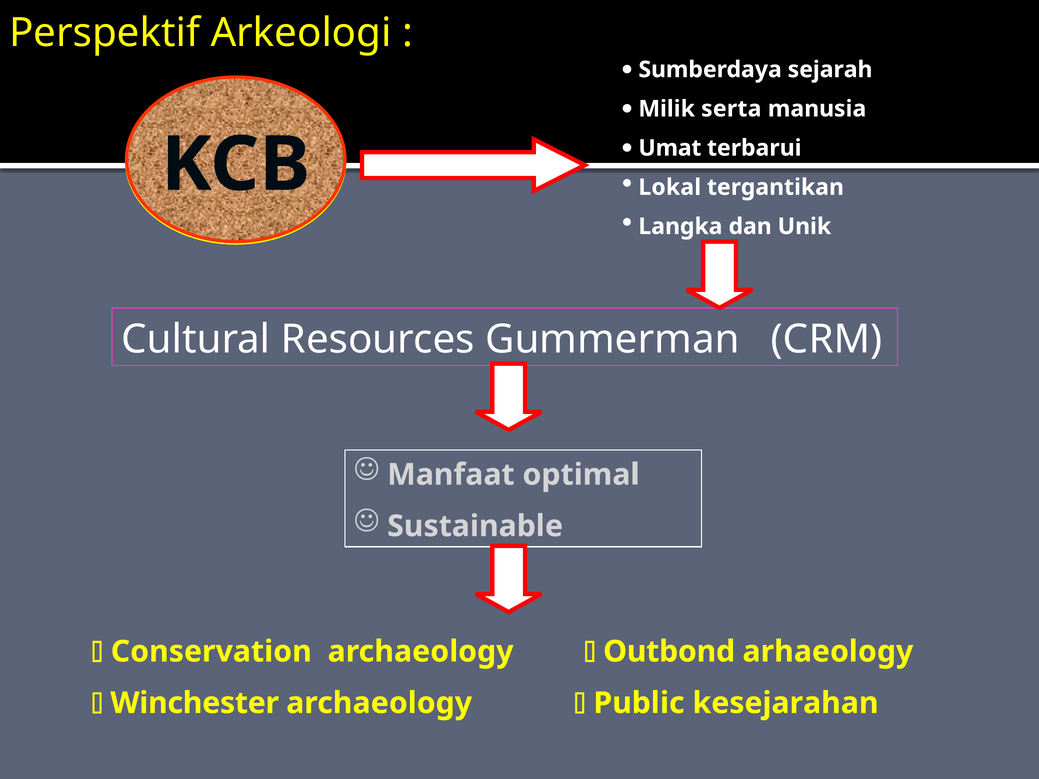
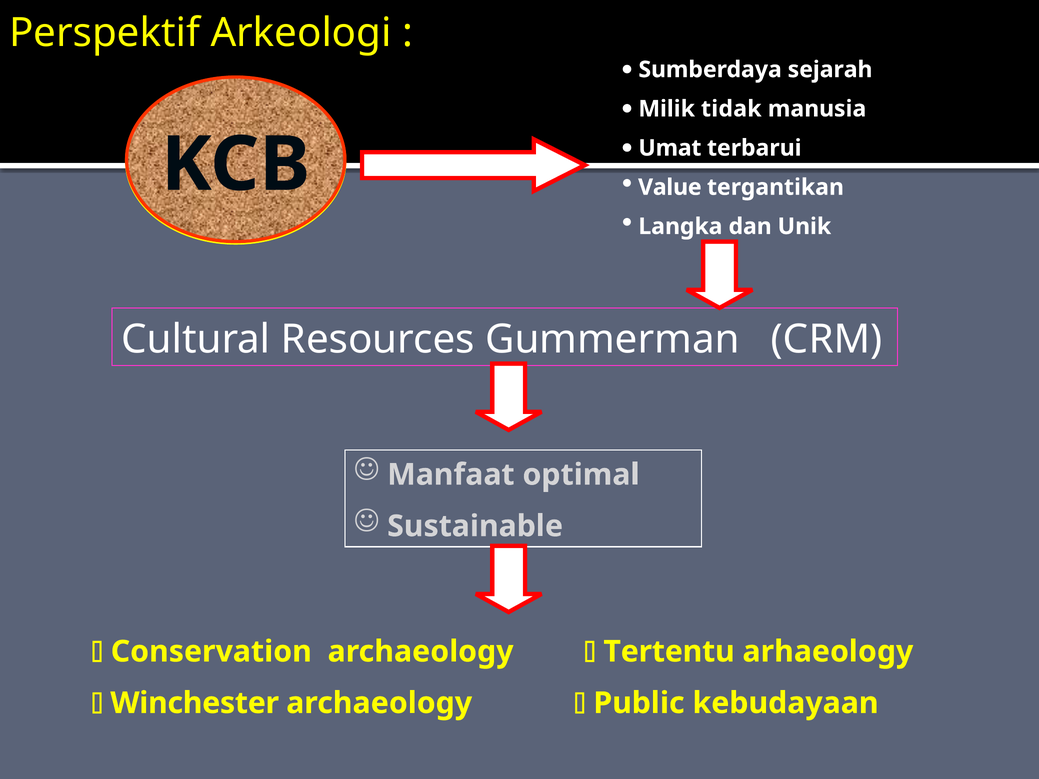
serta: serta -> tidak (731, 109)
Lokal: Lokal -> Value (670, 187)
Outbond: Outbond -> Tertentu (669, 652)
kesejarahan: kesejarahan -> kebudayaan (786, 703)
